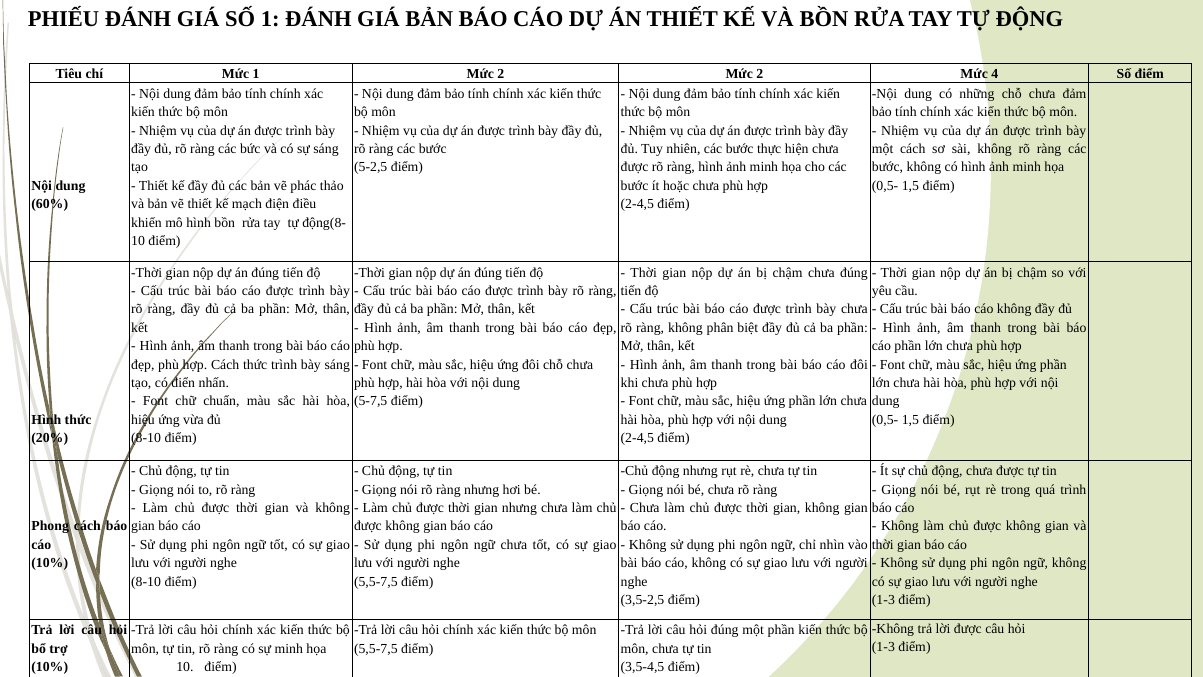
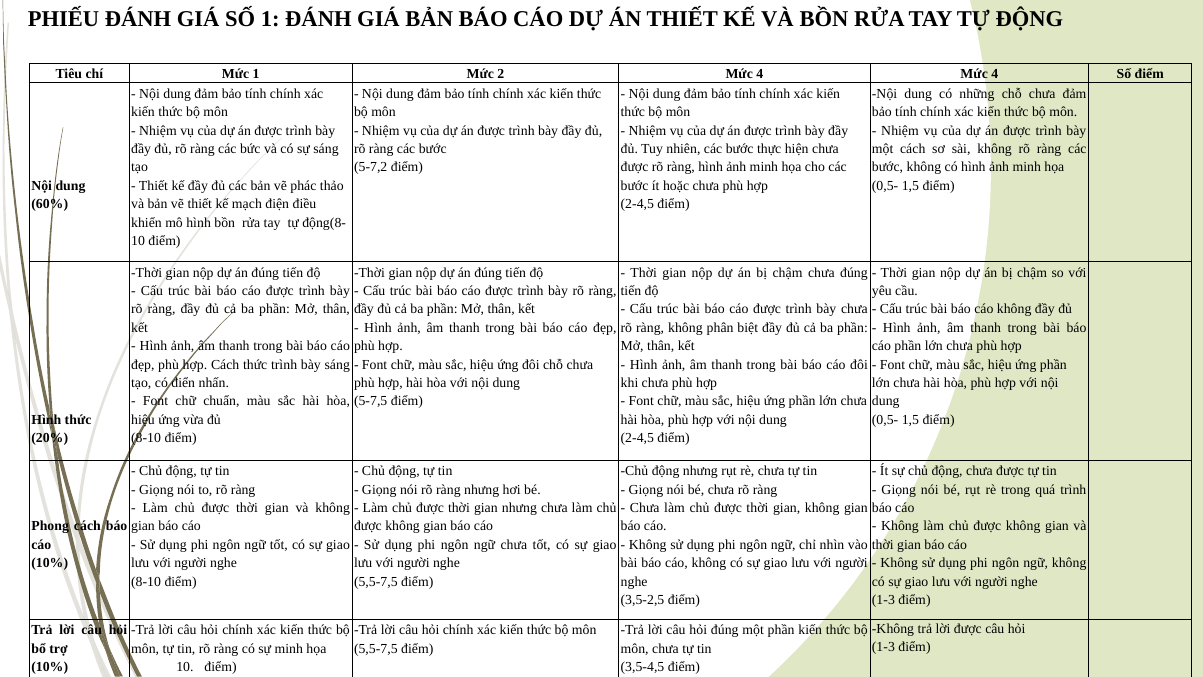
2 Mức 2: 2 -> 4 (760, 74)
5-2,5: 5-2,5 -> 5-7,2 (371, 167)
